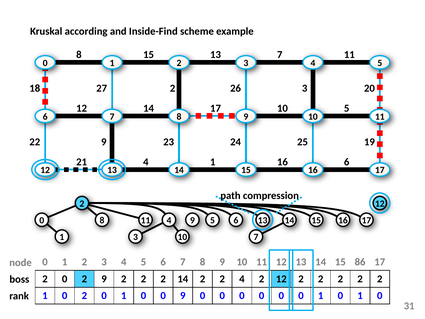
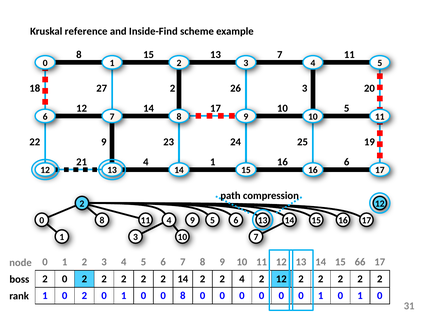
according: according -> reference (86, 31)
86: 86 -> 66 (360, 262)
0 2 9: 9 -> 2 (104, 279)
0 9: 9 -> 8 (183, 295)
